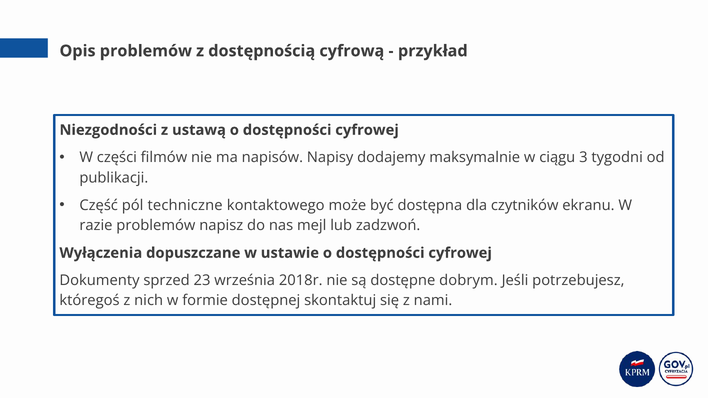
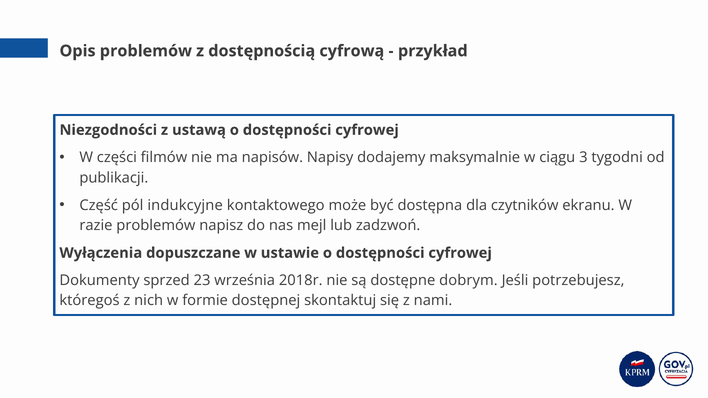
techniczne: techniczne -> indukcyjne (185, 205)
